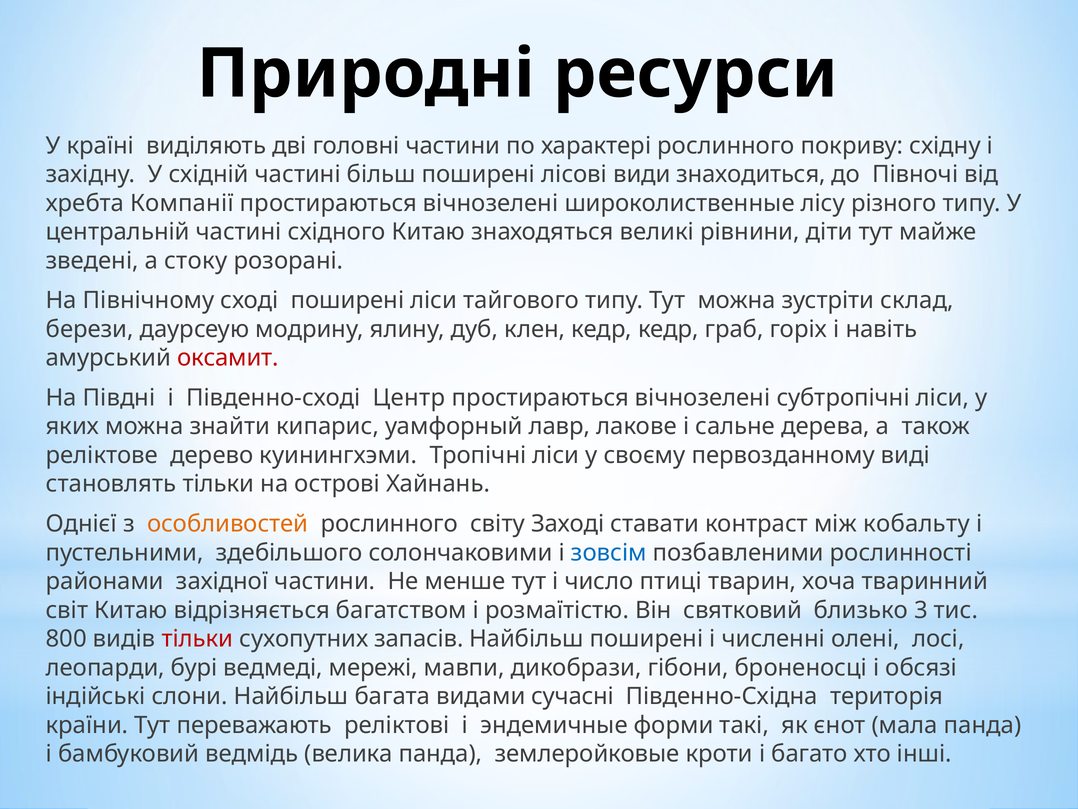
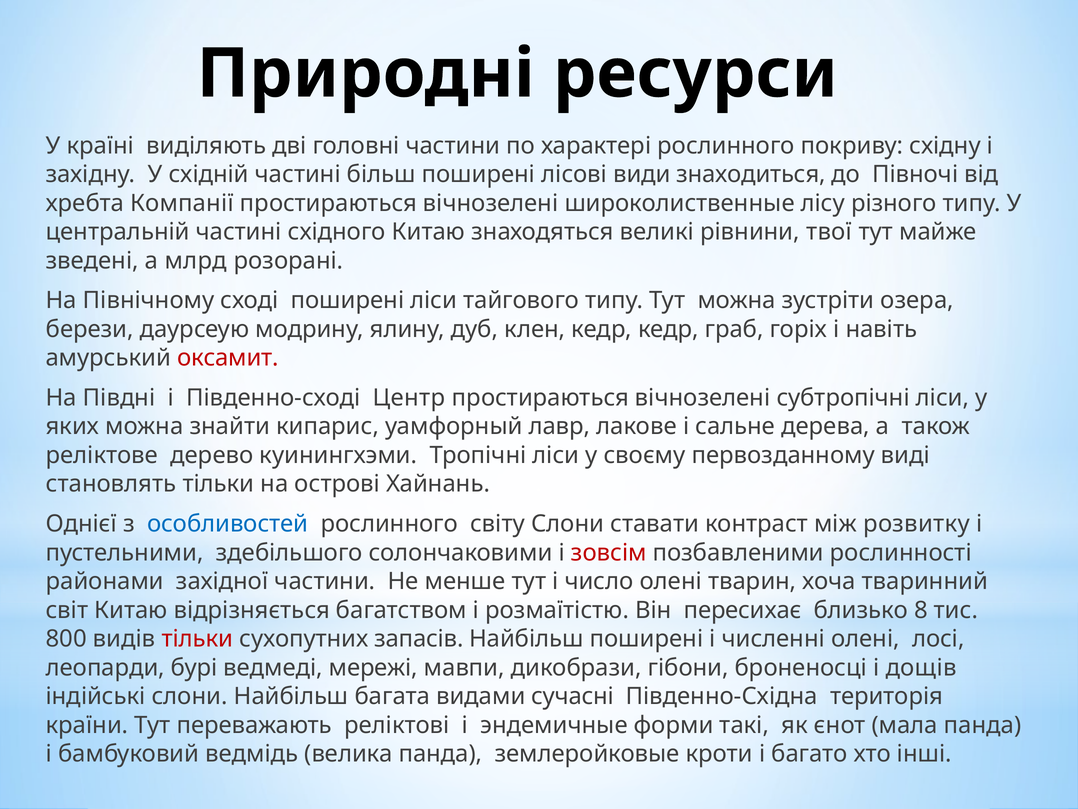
діти: діти -> твої (829, 232)
стоку: стоку -> млрд (196, 260)
склад: склад -> озера (917, 300)
особливостей colour: orange -> blue (228, 524)
світу Заході: Заході -> Слони (568, 524)
кобальту: кобальту -> розвитку (916, 524)
зовсім colour: blue -> red (609, 552)
число птиці: птиці -> олені (671, 581)
святковий: святковий -> пересихає (743, 610)
3: 3 -> 8 (921, 610)
обсязі: обсязі -> дощів (921, 667)
